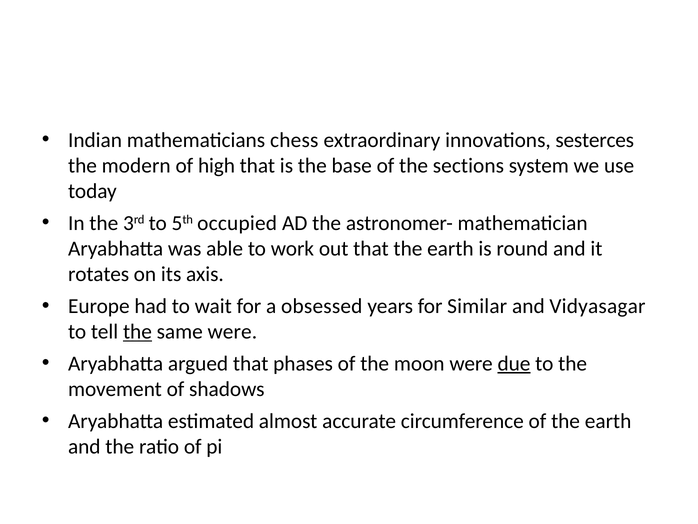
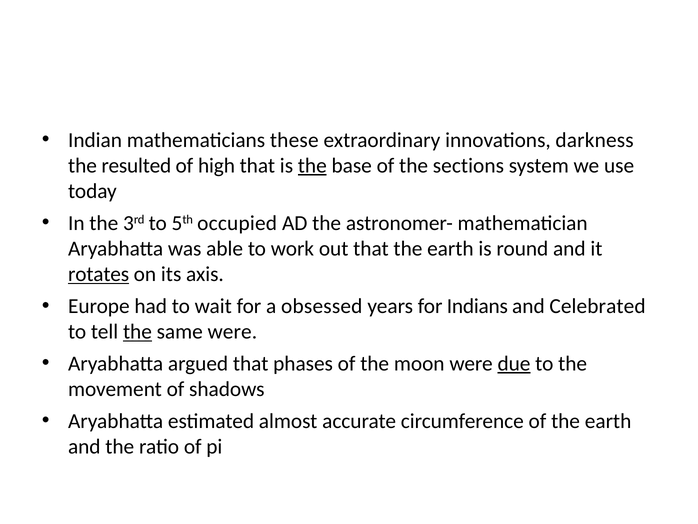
chess: chess -> these (294, 140)
sesterces: sesterces -> darkness (595, 140)
modern: modern -> resulted (136, 166)
the underline: none -> present (312, 166)
rotates underline: none -> present (99, 274)
Similar: Similar -> Indians (477, 306)
Vidyasagar: Vidyasagar -> Celebrated (598, 306)
